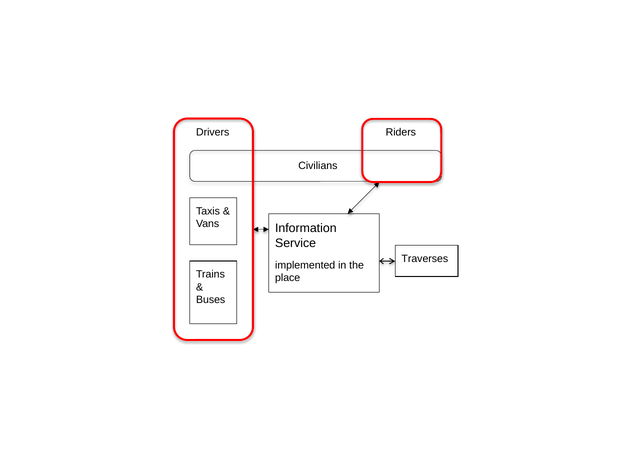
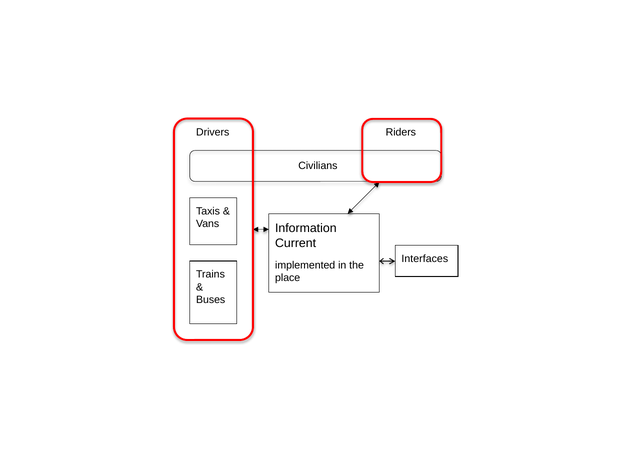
Service: Service -> Current (296, 243)
Traverses: Traverses -> Interfaces (425, 259)
